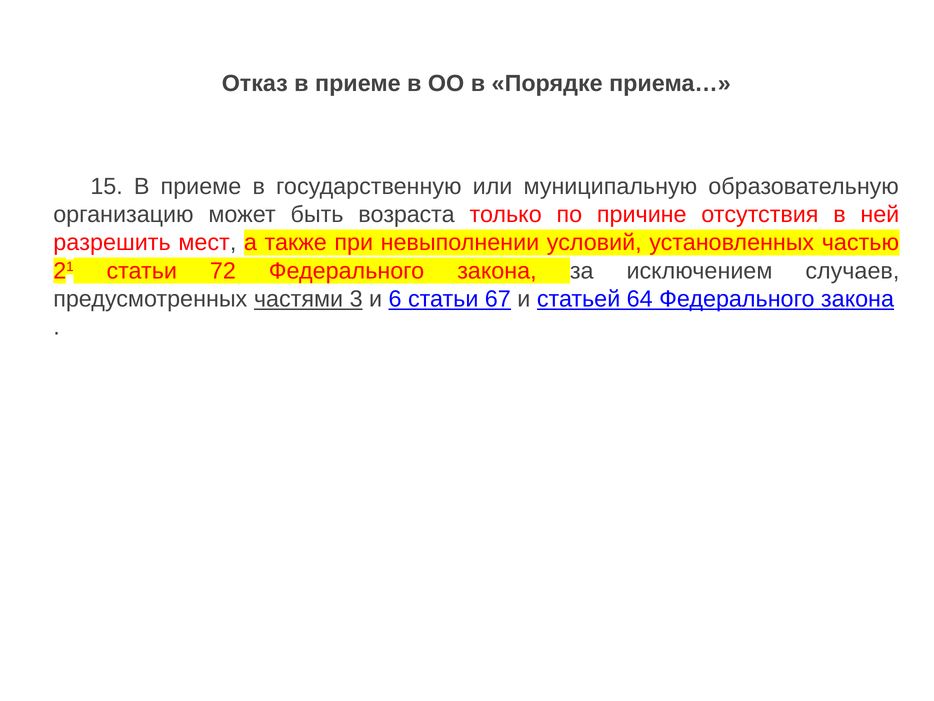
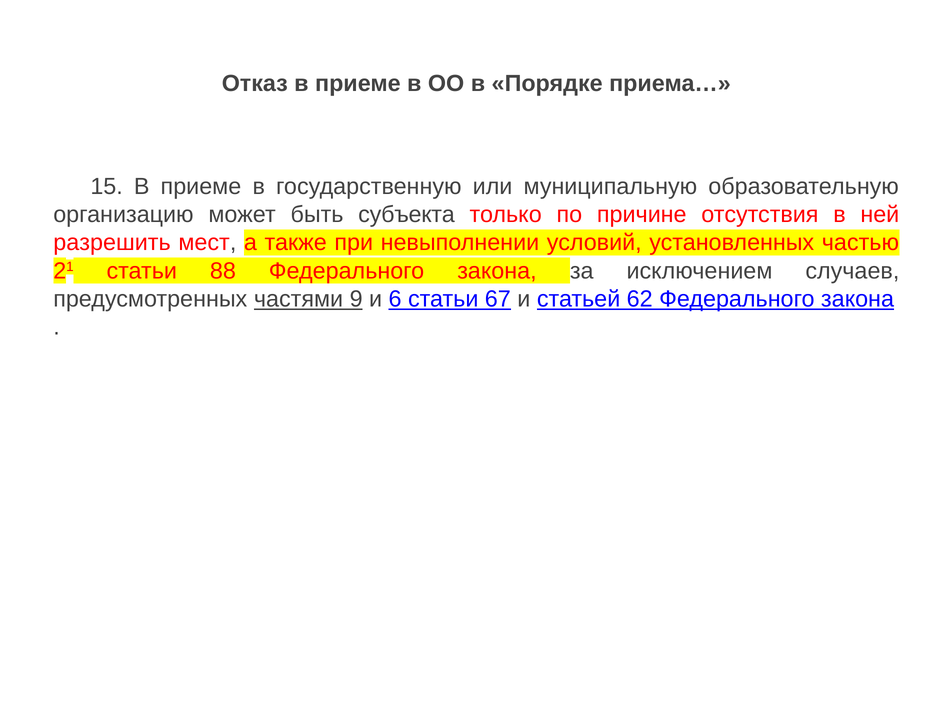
возраста: возраста -> субъекта (407, 215)
72: 72 -> 88 (223, 271)
3: 3 -> 9 (356, 299)
64: 64 -> 62 (640, 299)
